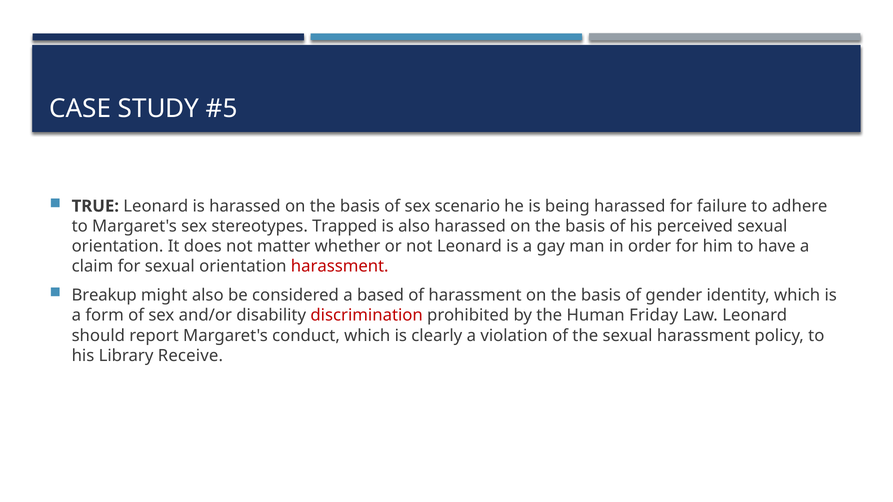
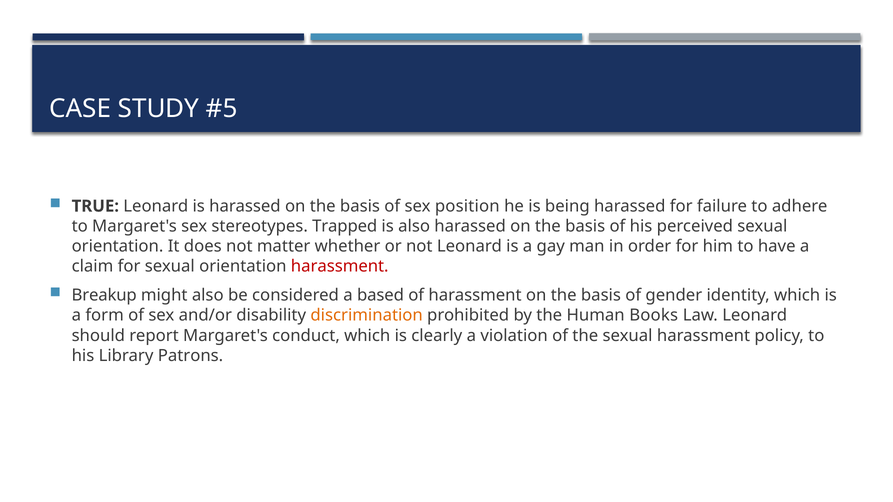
scenario: scenario -> position (467, 206)
discrimination colour: red -> orange (367, 316)
Friday: Friday -> Books (654, 316)
Receive: Receive -> Patrons (191, 356)
